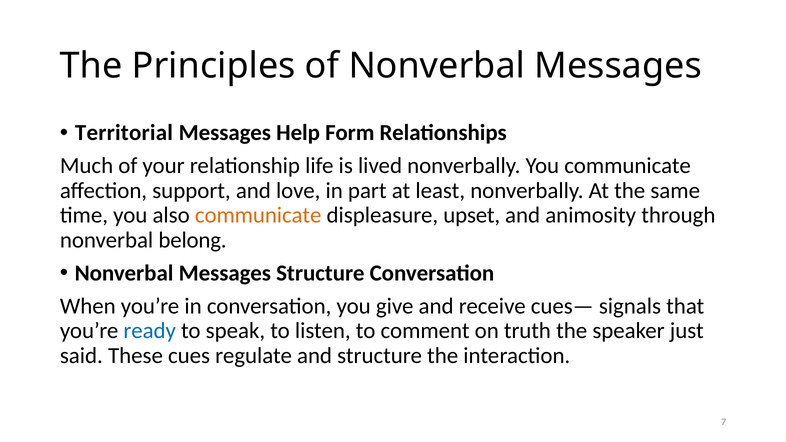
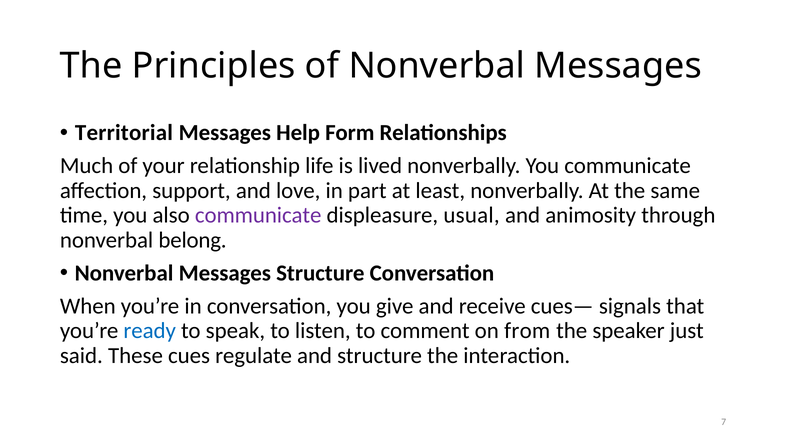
communicate colour: orange -> purple (258, 215)
upset: upset -> usual (472, 215)
truth: truth -> from (527, 331)
